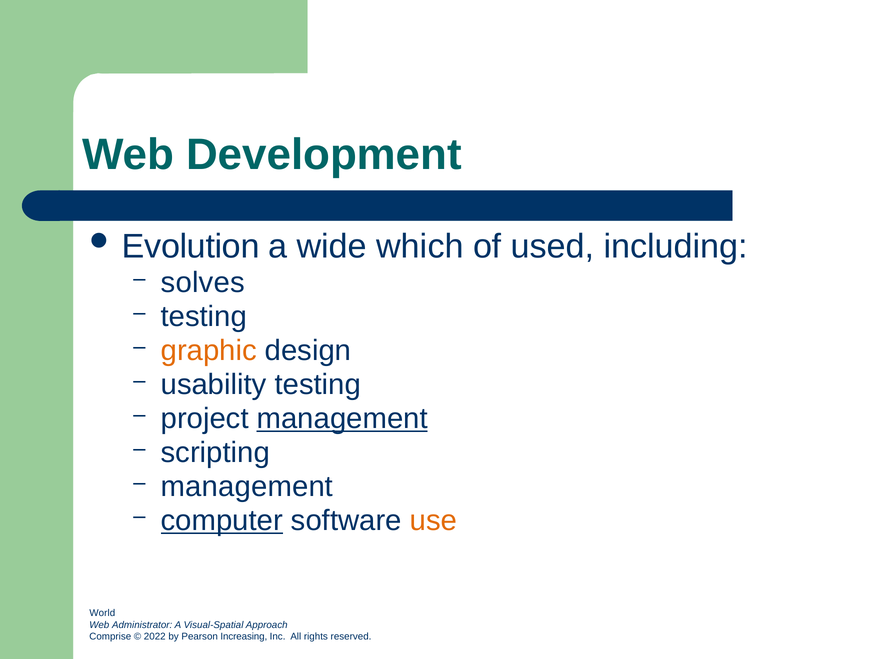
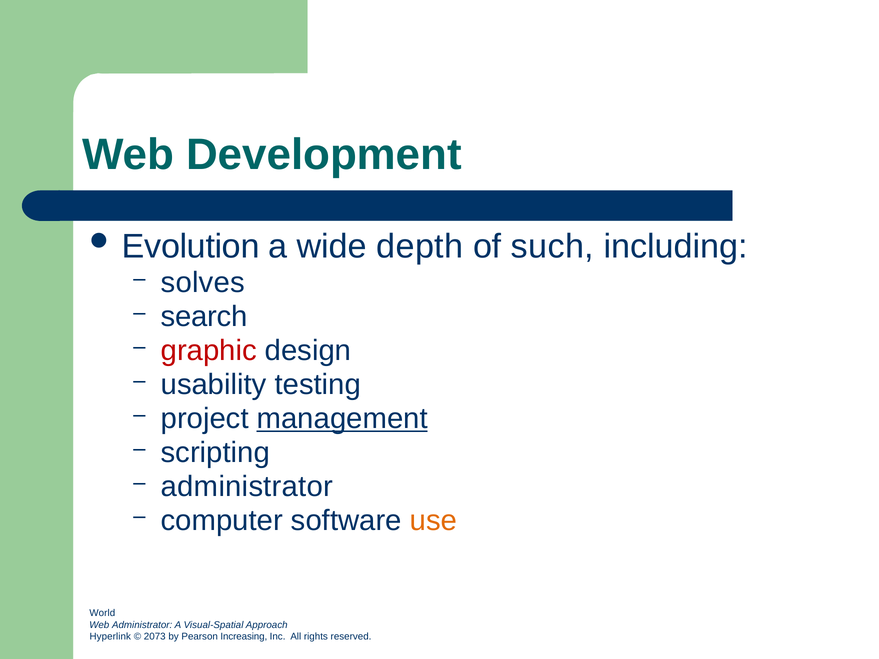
which: which -> depth (420, 246)
used: used -> such (552, 246)
testing: testing -> search (204, 317)
graphic colour: orange -> red (209, 351)
management: management -> administrator (247, 487)
computer underline: present -> none (222, 521)
Comprise: Comprise -> Hyperlink (110, 637)
2022: 2022 -> 2073 (155, 637)
